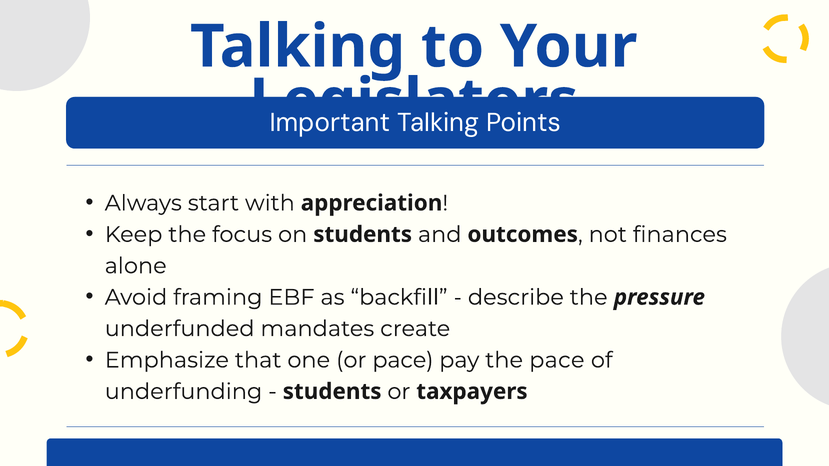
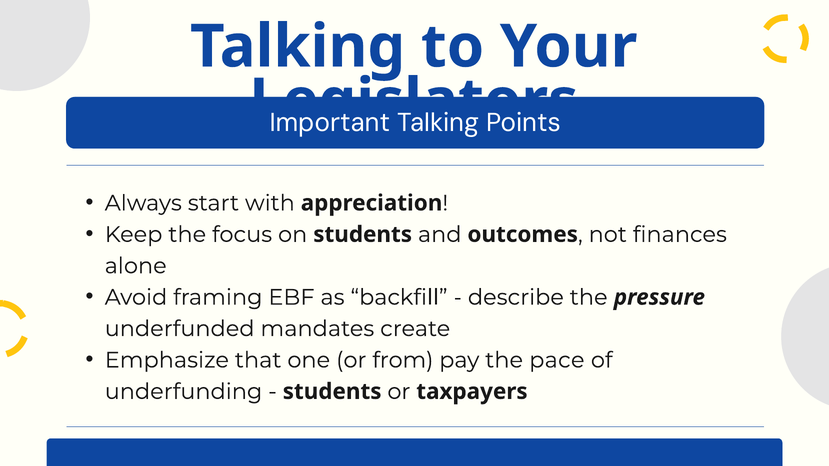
or pace: pace -> from (403, 360)
